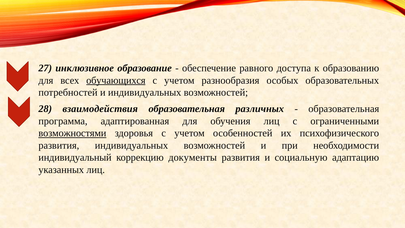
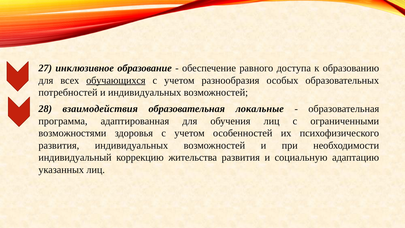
различных: различных -> локальные (260, 109)
возможностями underline: present -> none (72, 133)
документы: документы -> жительства (193, 157)
